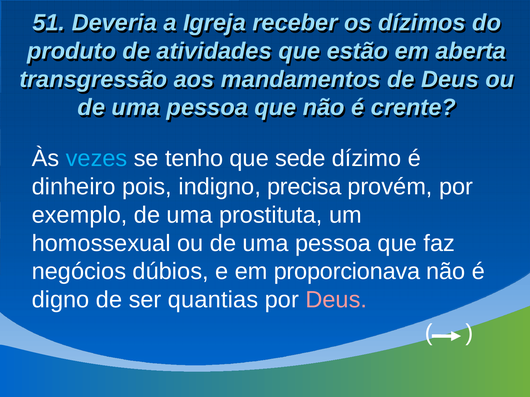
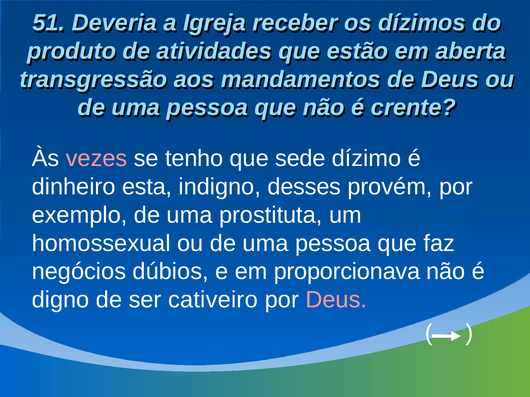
vezes colour: light blue -> pink (97, 159)
pois: pois -> esta (147, 187)
precisa: precisa -> desses (304, 187)
quantias: quantias -> cativeiro (213, 300)
